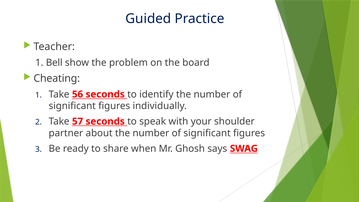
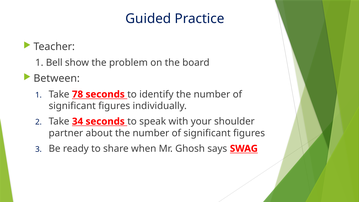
Cheating: Cheating -> Between (57, 78)
56: 56 -> 78 (78, 94)
57: 57 -> 34 (78, 121)
